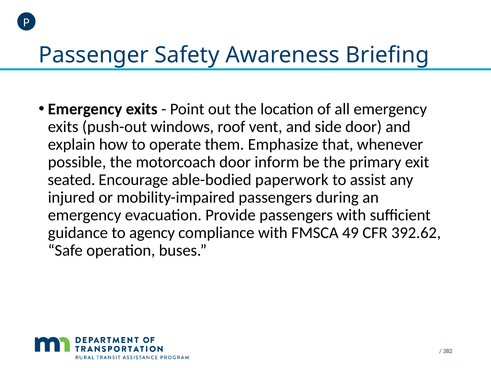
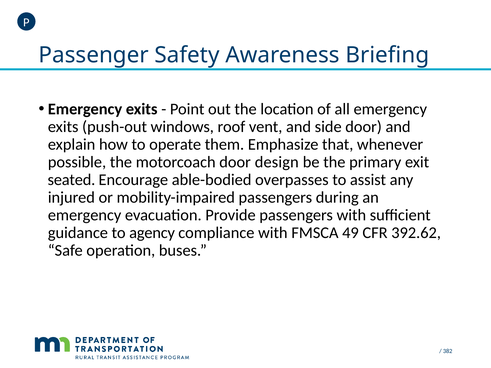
inform: inform -> design (277, 162)
paperwork: paperwork -> overpasses (292, 180)
